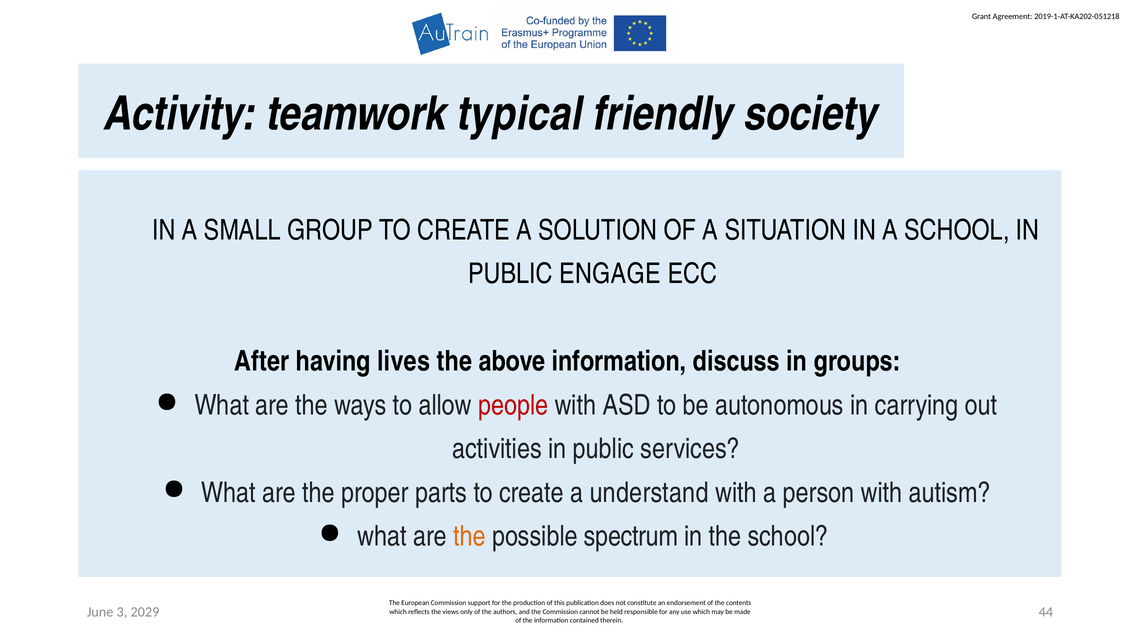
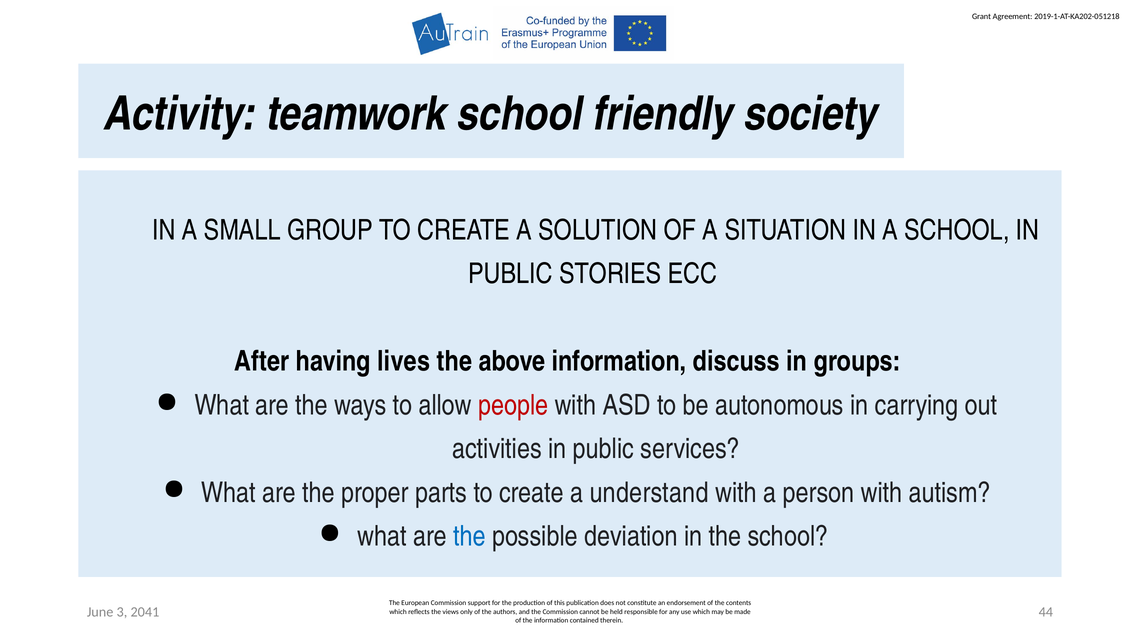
teamwork typical: typical -> school (520, 114)
ENGAGE: ENGAGE -> STORIES (610, 274)
the colour: orange -> blue (469, 537)
spectrum: spectrum -> deviation (631, 537)
2029: 2029 -> 2041 (145, 612)
